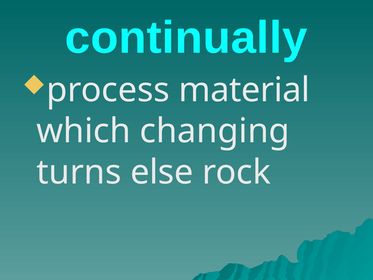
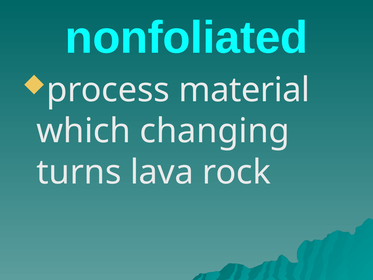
continually: continually -> nonfoliated (186, 38)
else: else -> lava (162, 172)
